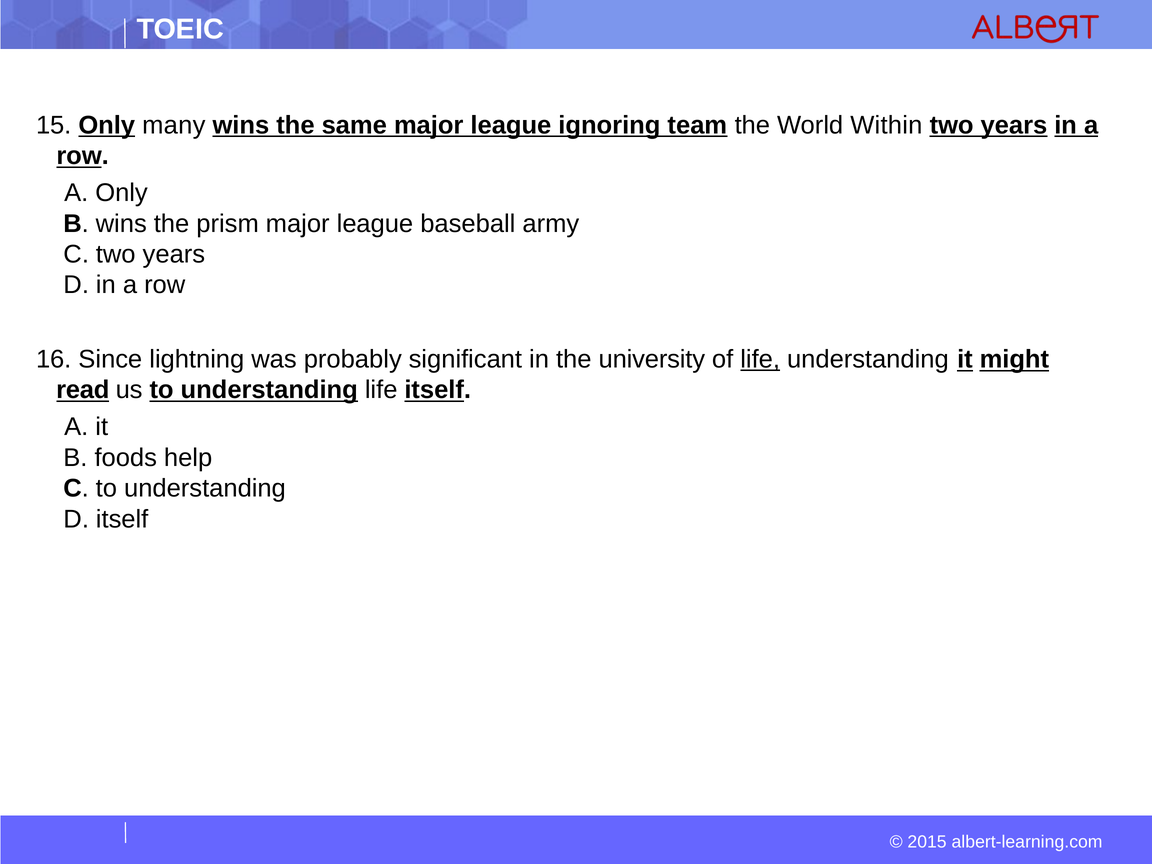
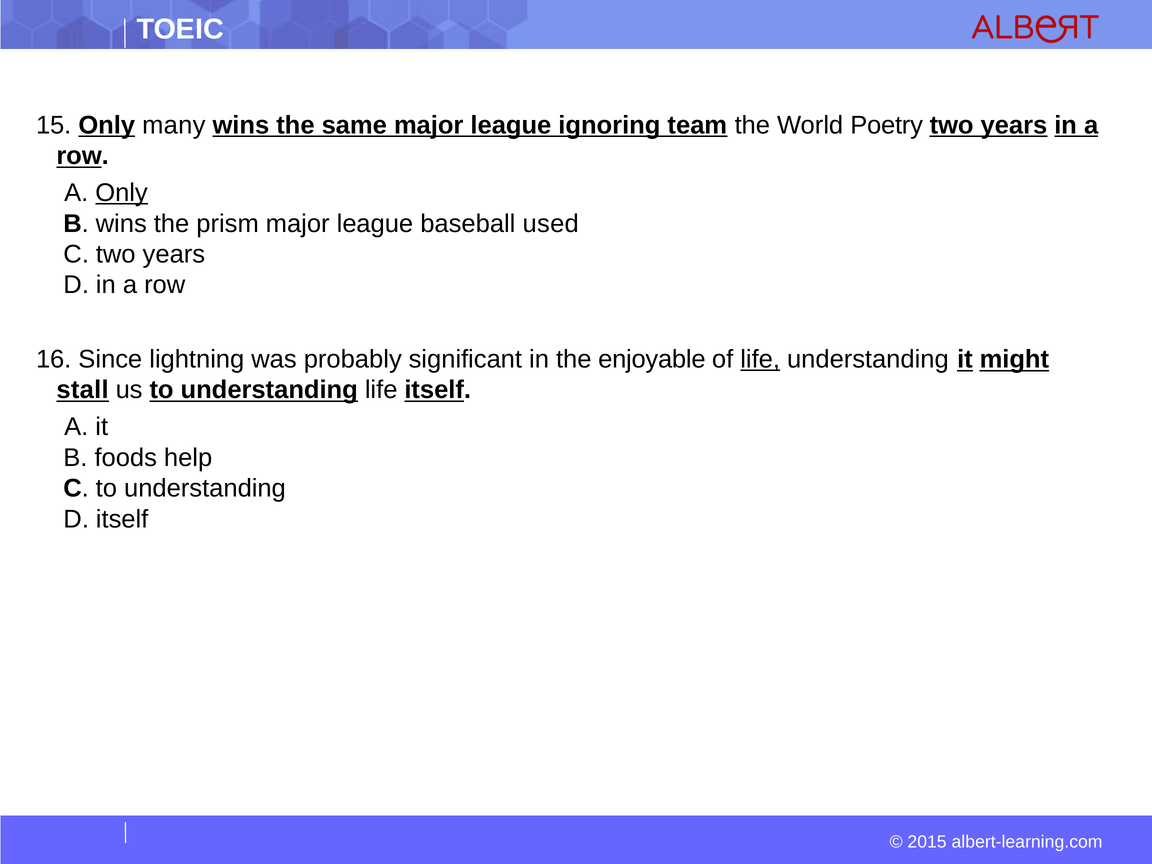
Within: Within -> Poetry (887, 125)
Only underline: none -> present (122, 193)
army: army -> used (551, 224)
university: university -> enjoyable (652, 359)
read: read -> stall (83, 390)
